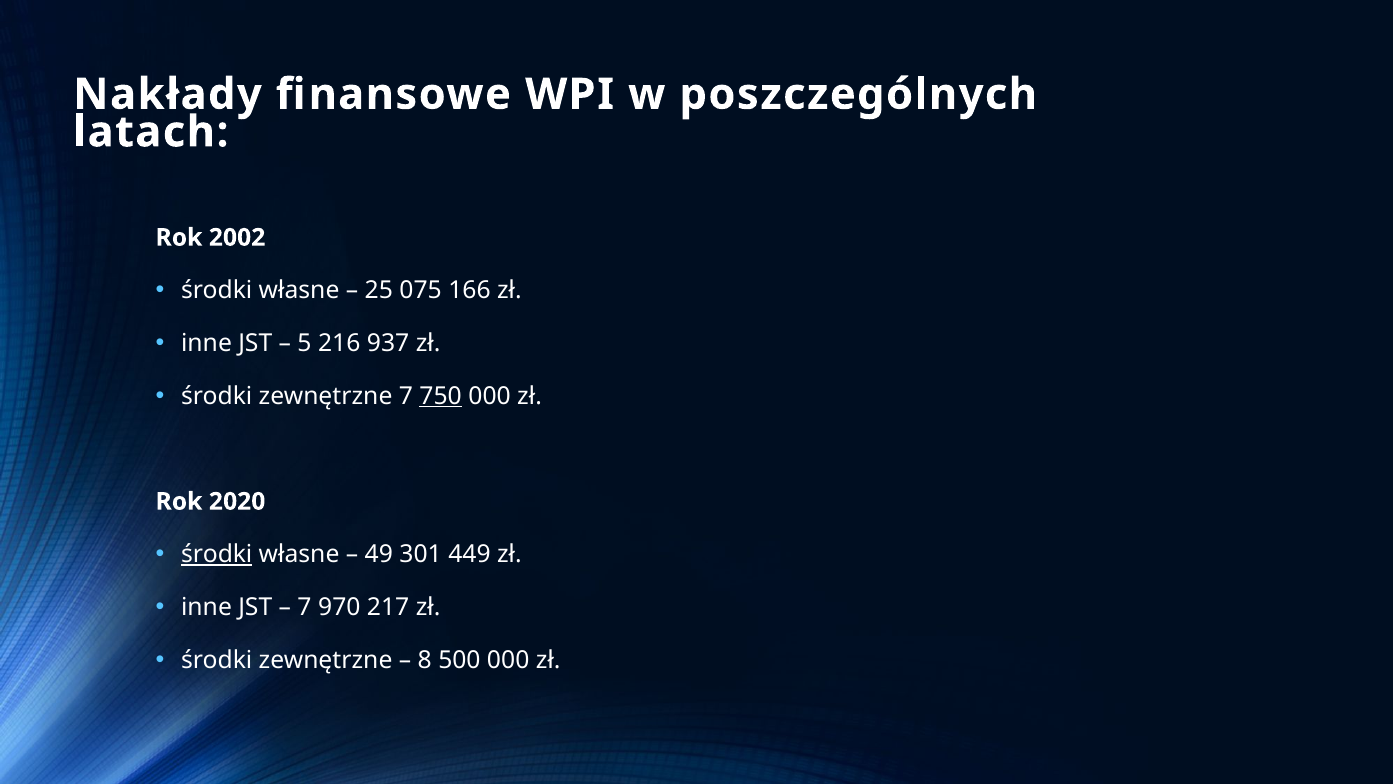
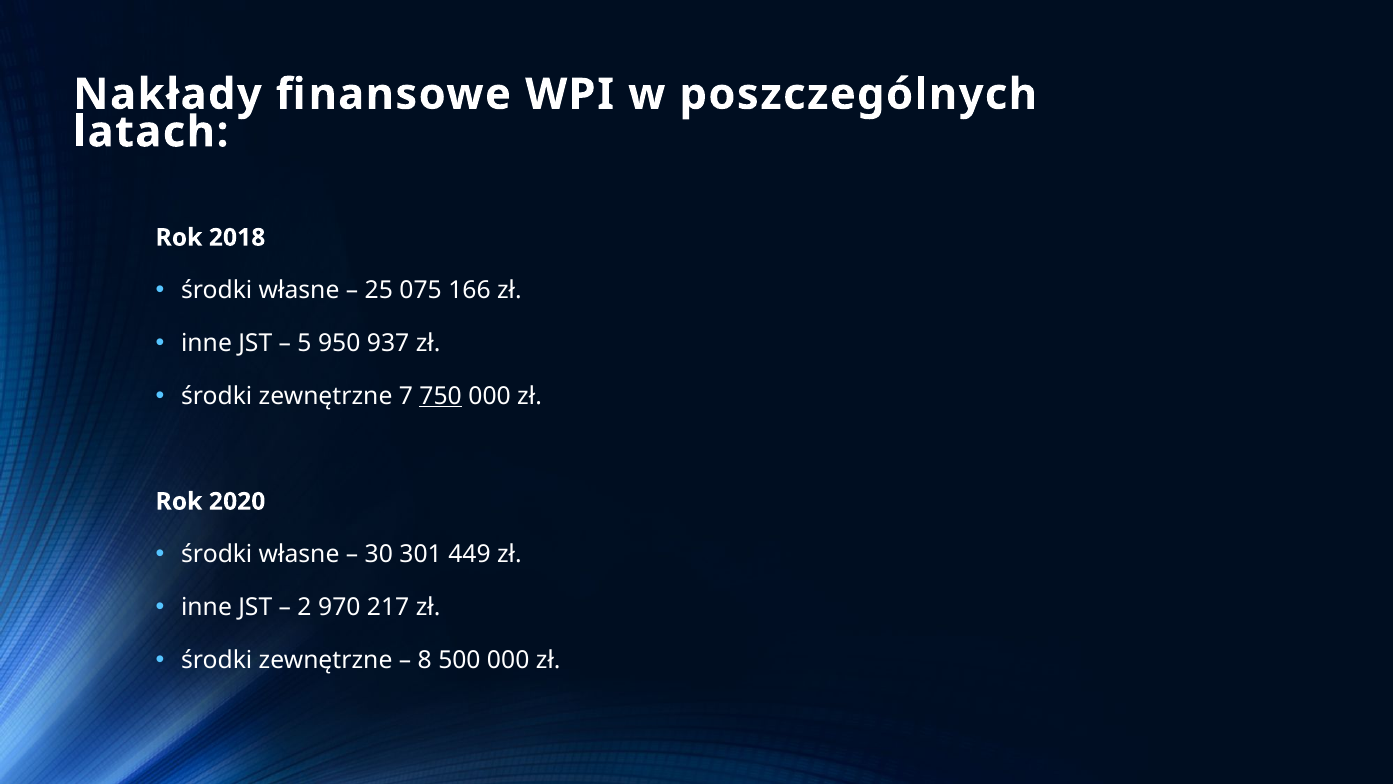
2002: 2002 -> 2018 (237, 237)
216: 216 -> 950 (339, 343)
środki underline: present -> none (217, 554)
49: 49 -> 30 (379, 554)
7: 7 -> 2 (305, 607)
